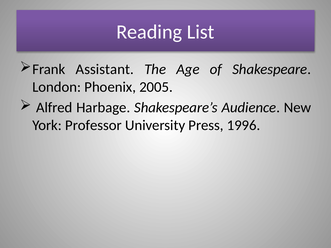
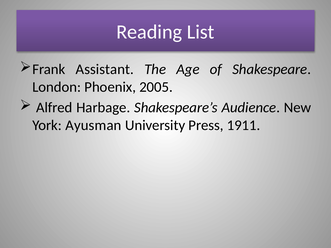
Professor: Professor -> Ayusman (93, 125)
1996: 1996 -> 1911 (244, 125)
